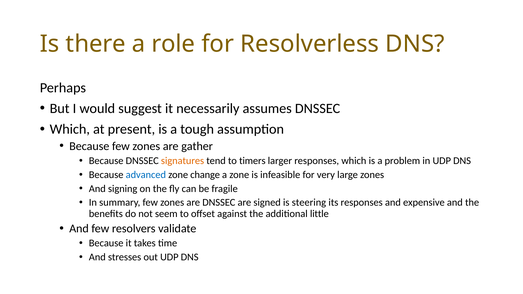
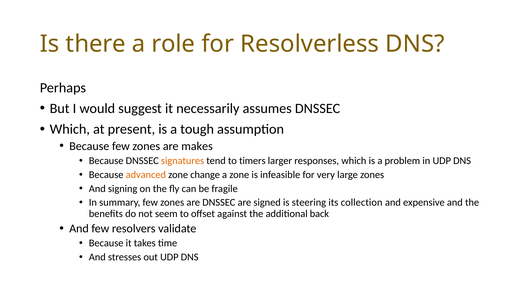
gather: gather -> makes (197, 146)
advanced colour: blue -> orange (146, 175)
its responses: responses -> collection (362, 203)
little: little -> back (319, 214)
